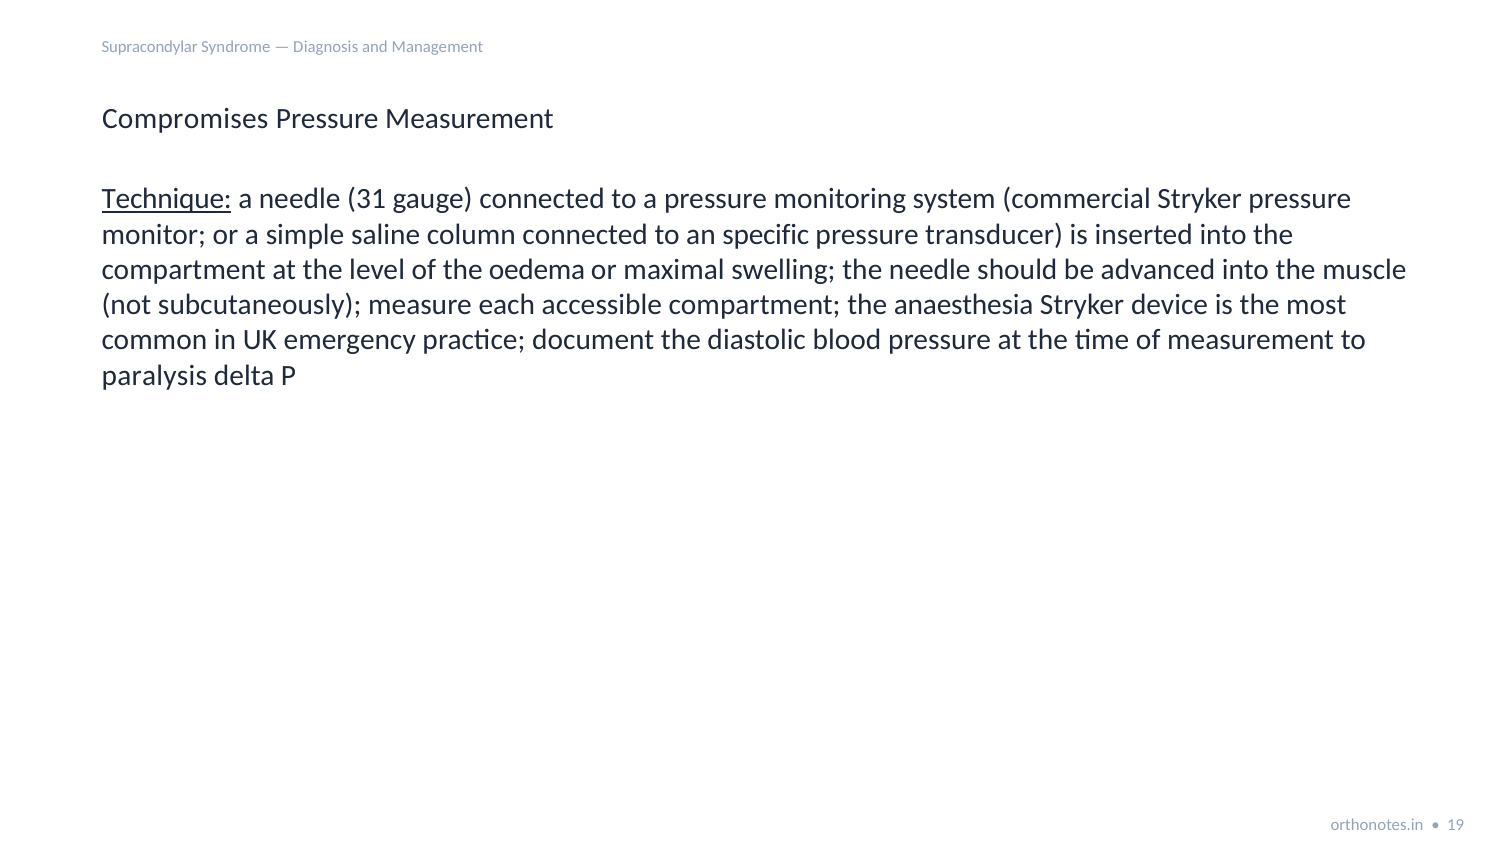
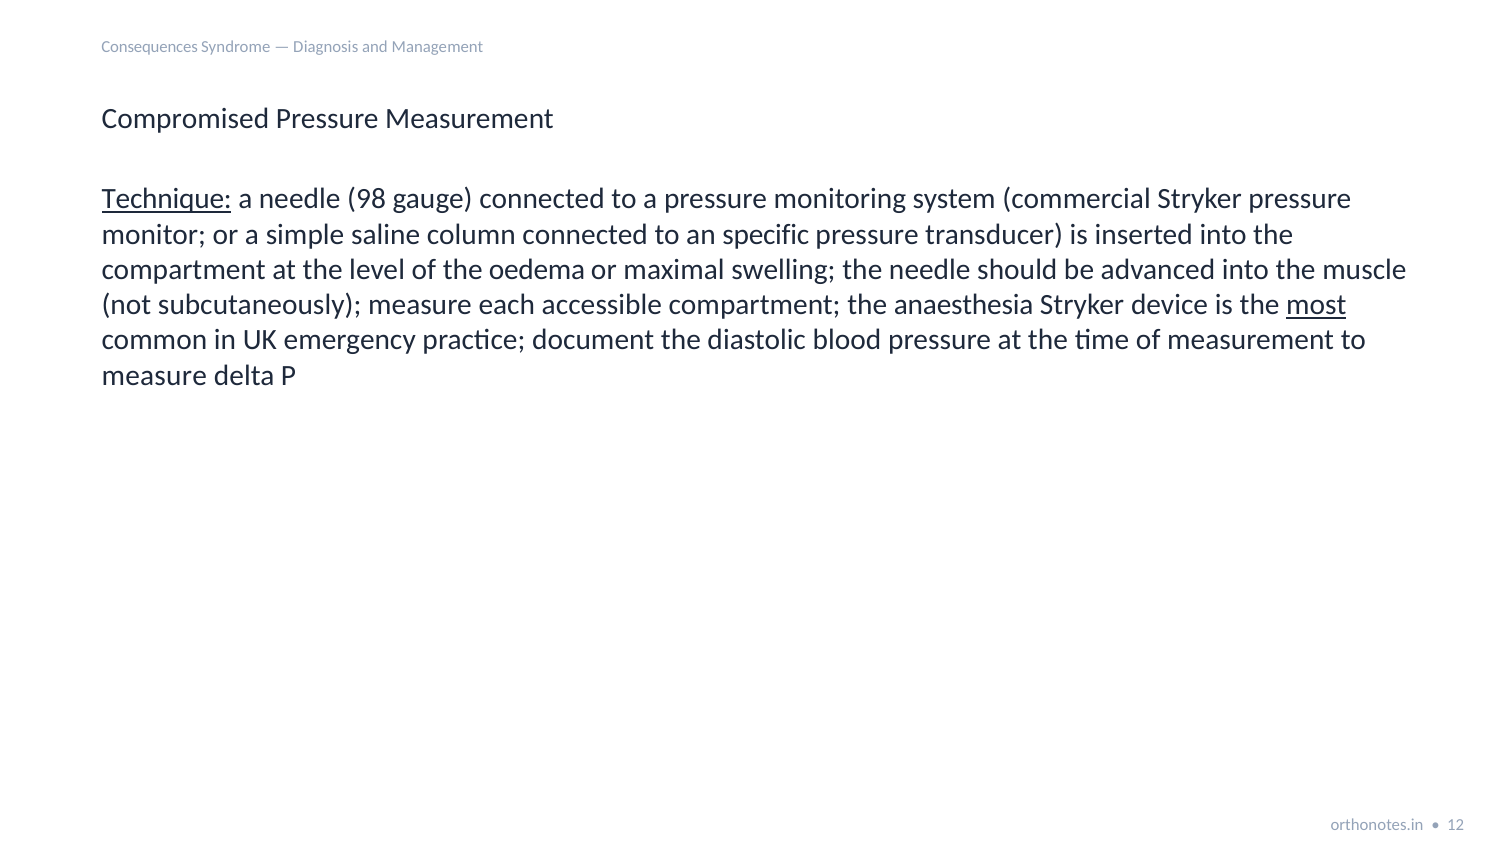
Supracondylar: Supracondylar -> Consequences (150, 47)
Compromises: Compromises -> Compromised (185, 119)
31: 31 -> 98 (367, 199)
most underline: none -> present (1316, 305)
paralysis: paralysis -> measure (154, 376)
19: 19 -> 12 (1456, 825)
